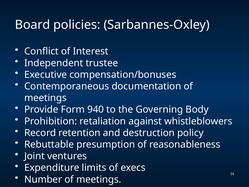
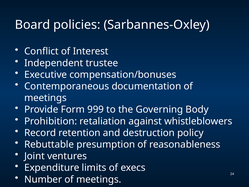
940: 940 -> 999 (96, 109)
